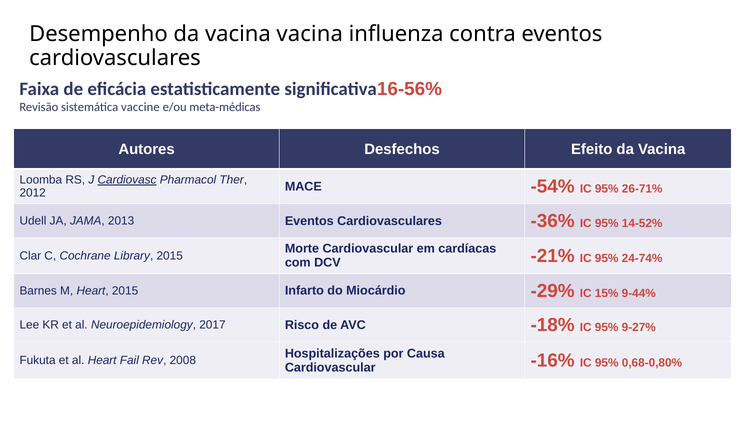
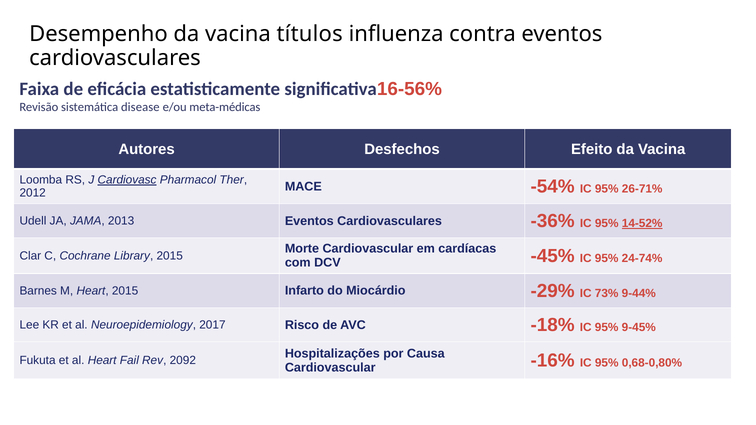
vacina vacina: vacina -> títulos (310, 34)
vaccine: vaccine -> disease (140, 107)
14-52% underline: none -> present (642, 223)
-21%: -21% -> -45% (553, 256)
15%: 15% -> 73% (607, 293)
9-27%: 9-27% -> 9-45% (639, 328)
2008: 2008 -> 2092 (183, 361)
